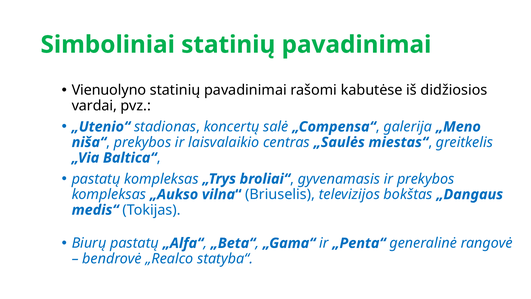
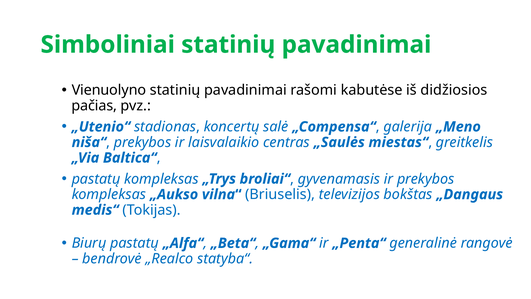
vardai: vardai -> pačias (94, 106)
